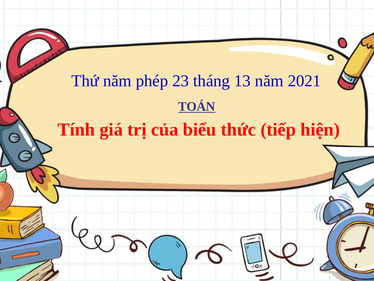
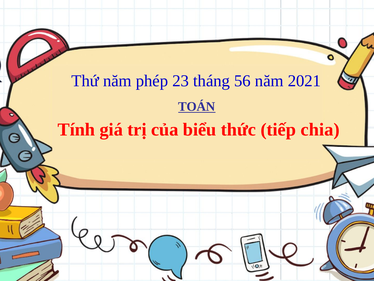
13: 13 -> 56 (242, 81)
hiện: hiện -> chia (320, 129)
